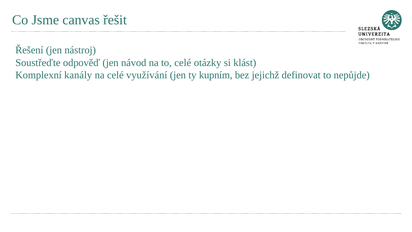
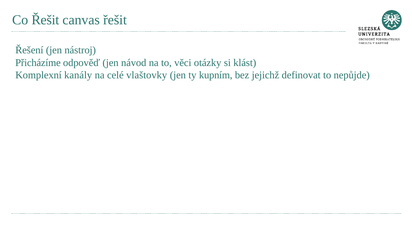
Co Jsme: Jsme -> Řešit (45, 20)
Soustřeďte: Soustřeďte -> Přicházíme (38, 63)
to celé: celé -> věci (183, 63)
využívání: využívání -> vlaštovky (147, 75)
